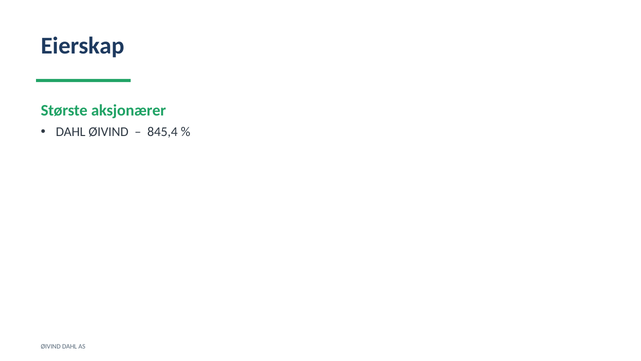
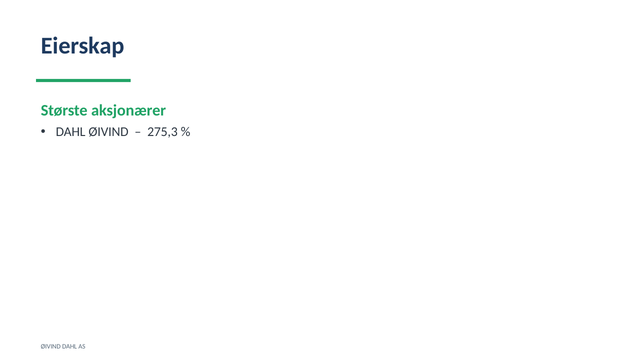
845,4: 845,4 -> 275,3 (163, 132)
